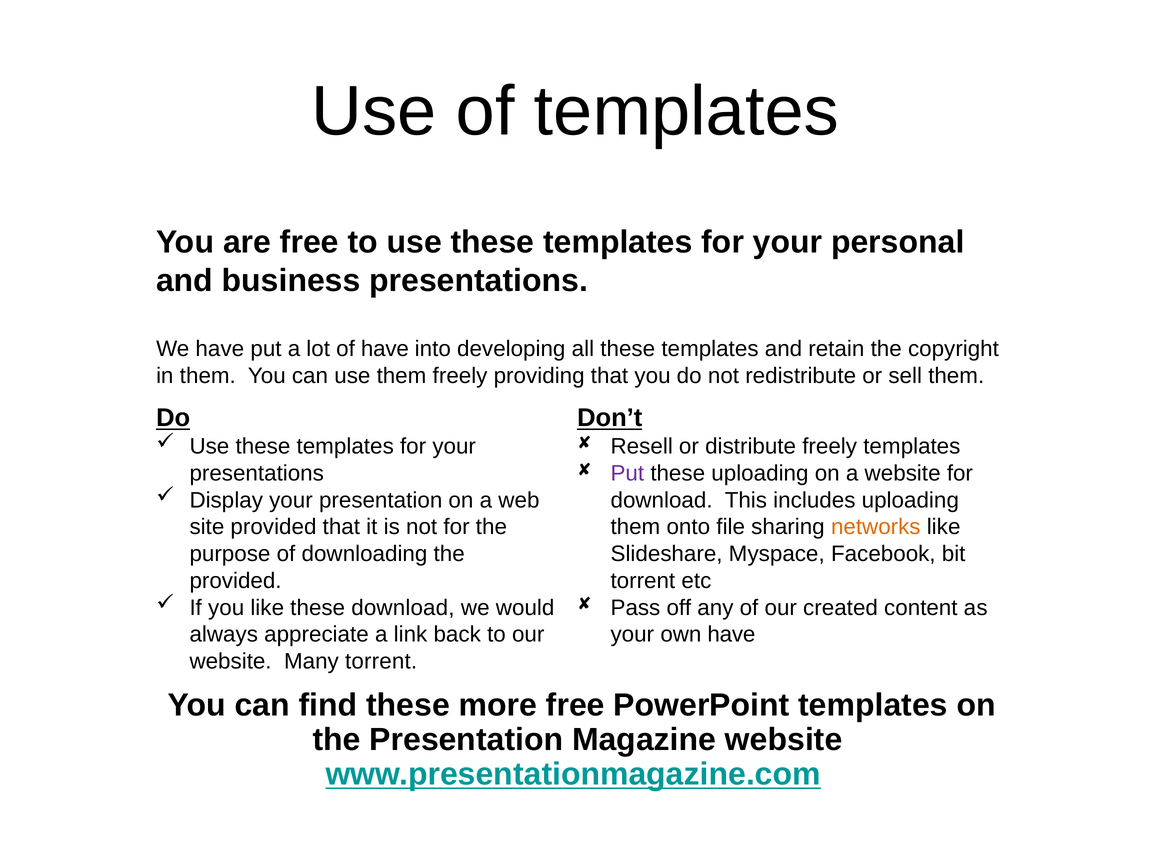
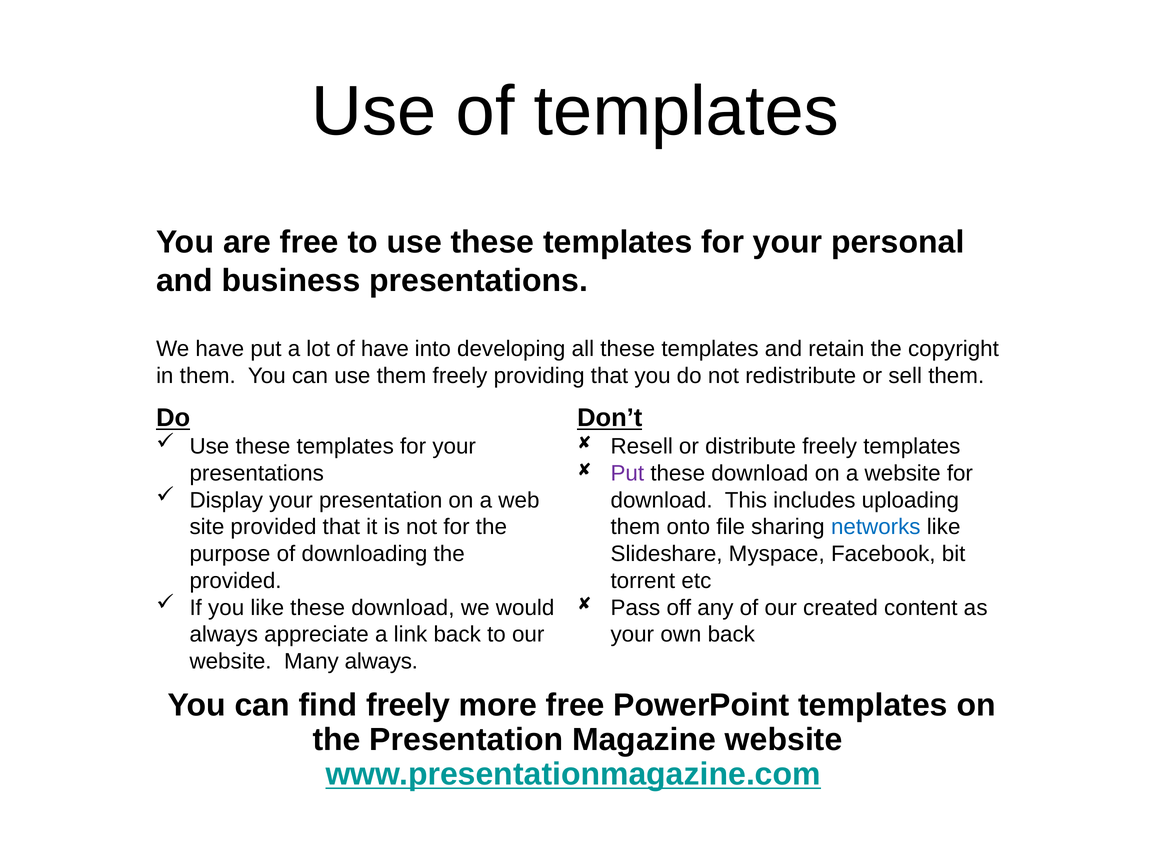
uploading: uploading -> download (760, 473)
networks colour: orange -> blue (876, 527)
own have: have -> back (731, 635)
Many torrent: torrent -> always (381, 662)
find these: these -> freely (408, 705)
